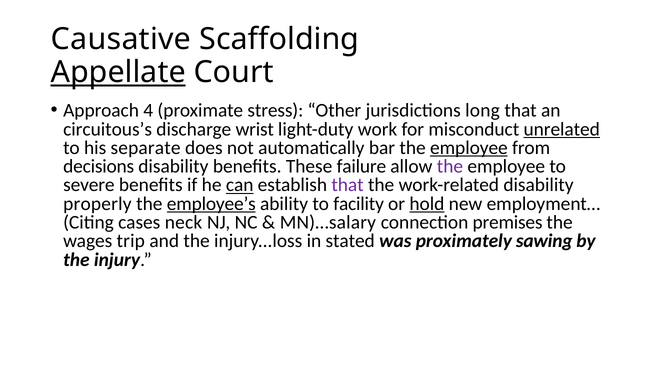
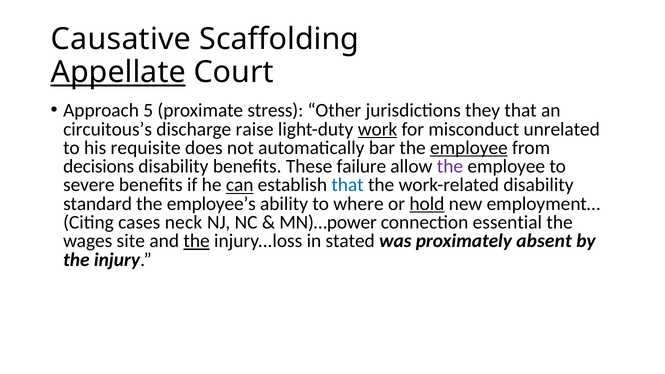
4: 4 -> 5 (148, 111)
long: long -> they (483, 111)
wrist: wrist -> raise (255, 129)
work underline: none -> present (378, 129)
unrelated underline: present -> none (562, 129)
separate: separate -> requisite (146, 148)
that colour: purple -> blue (348, 185)
properly: properly -> standard (98, 204)
employee’s underline: present -> none (211, 204)
facility: facility -> where (358, 204)
MN)…salary: MN)…salary -> MN)…power (328, 222)
premises: premises -> essential (507, 222)
trip: trip -> site (131, 241)
the underline: none -> present (197, 241)
sawing: sawing -> absent (544, 241)
